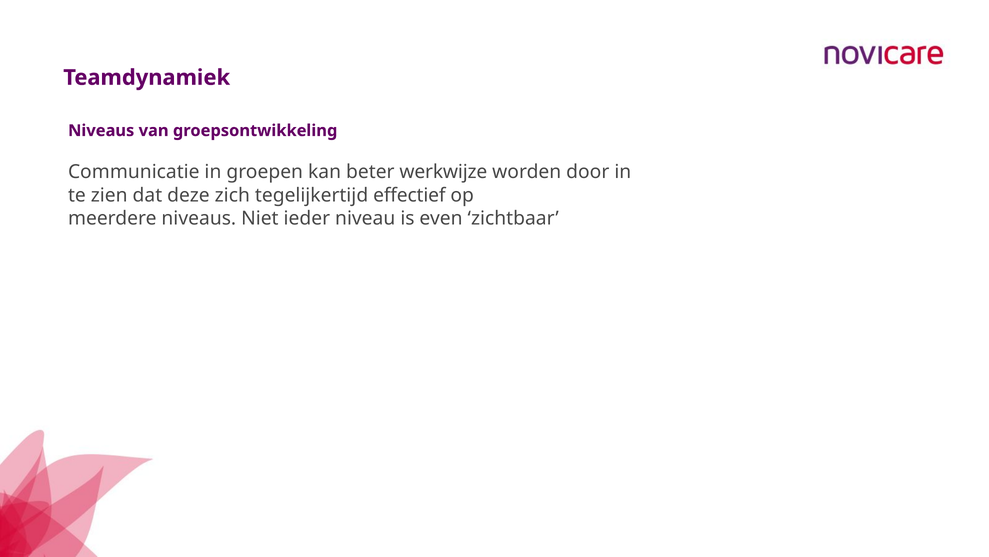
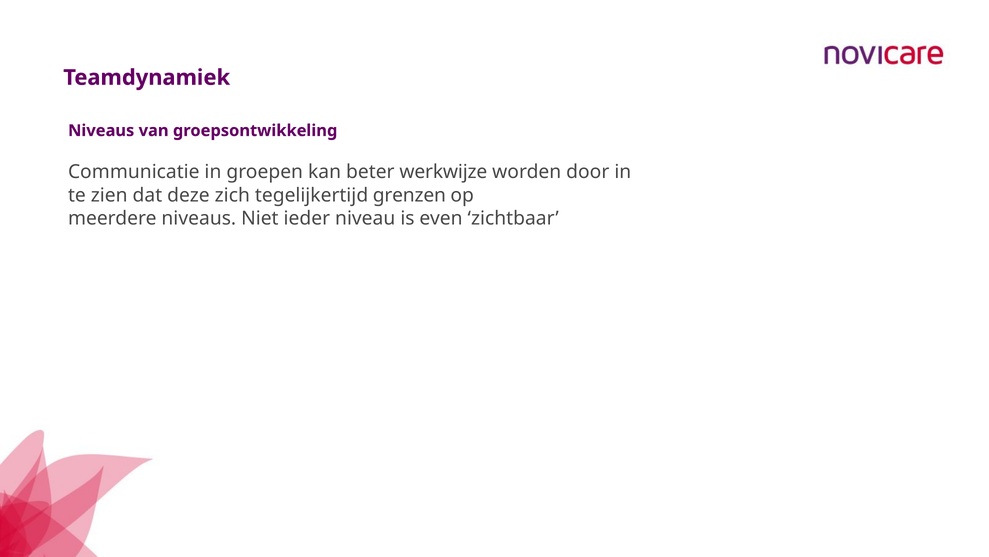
effectief: effectief -> grenzen (409, 195)
